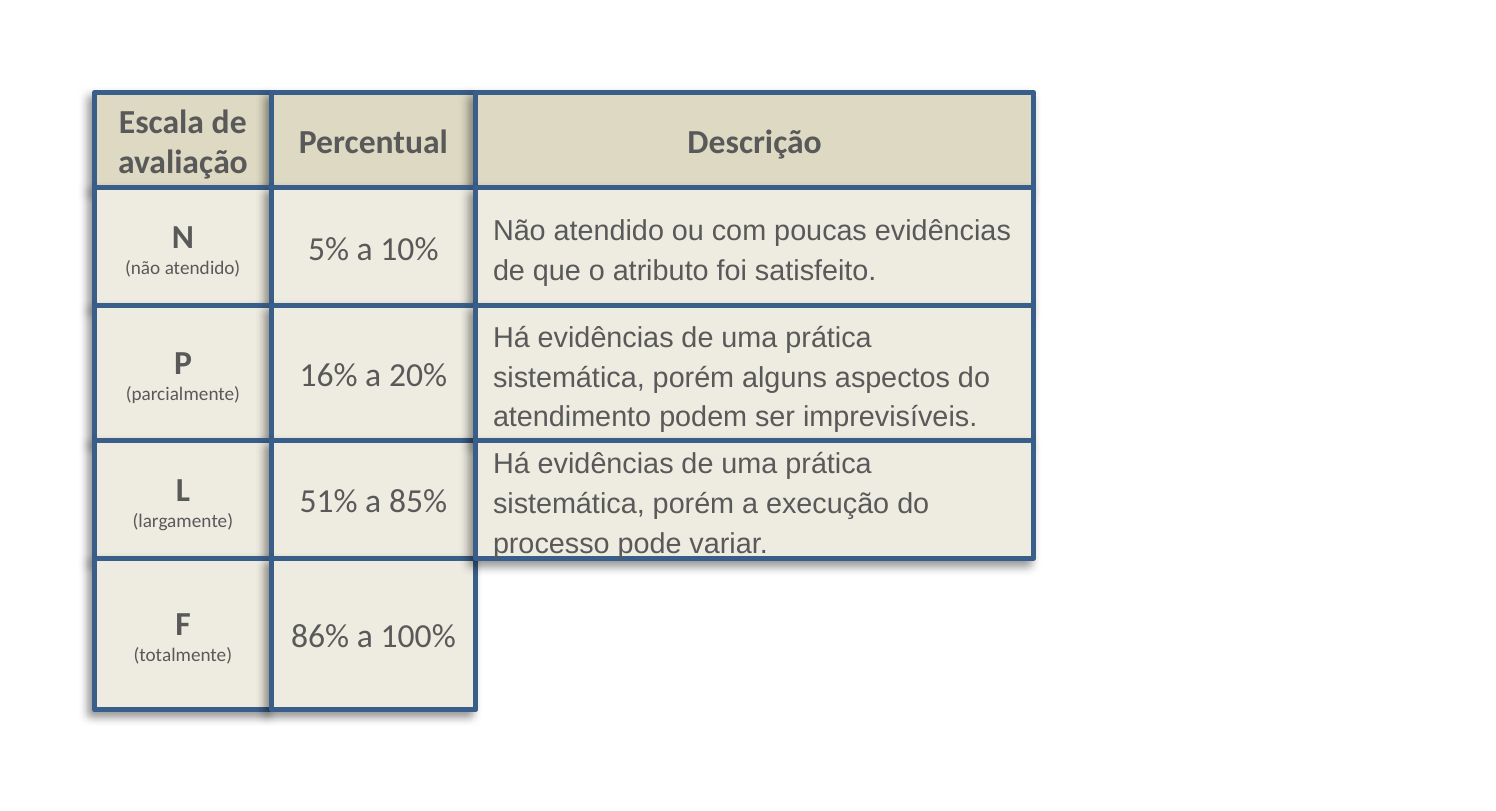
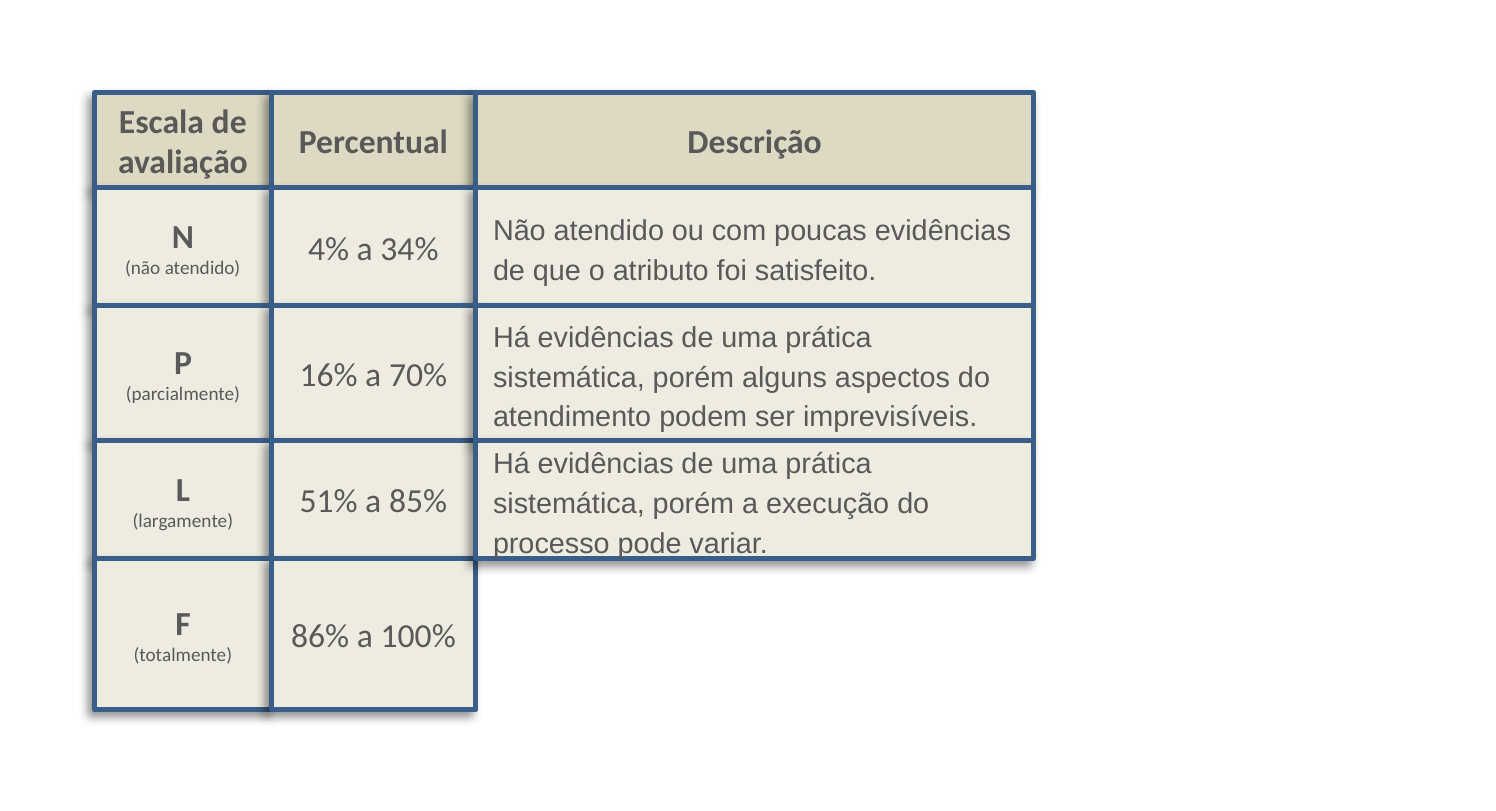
5%: 5% -> 4% (329, 249)
10%: 10% -> 34% (409, 249)
20%: 20% -> 70% (418, 375)
